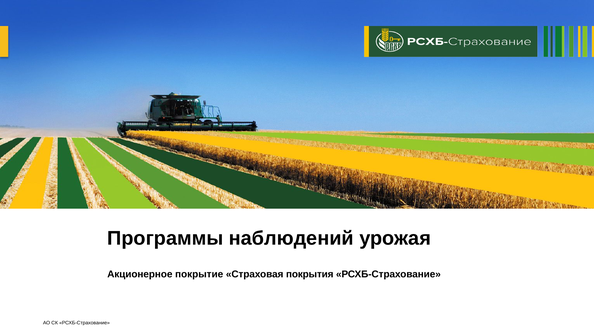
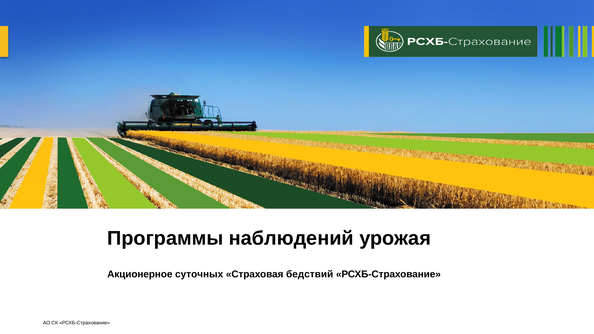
покрытие: покрытие -> суточных (199, 274)
покрытия: покрытия -> бедствий (310, 274)
